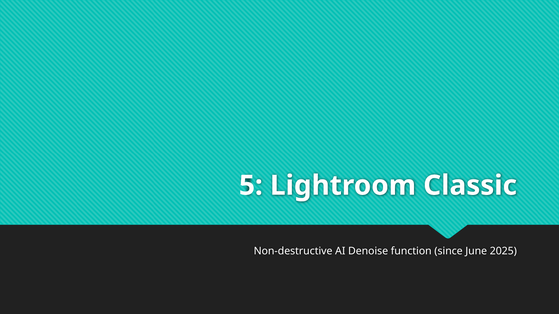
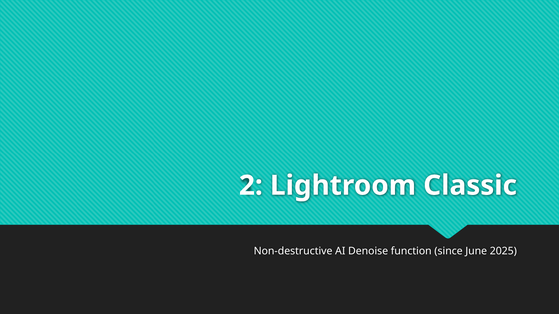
5: 5 -> 2 (251, 186)
